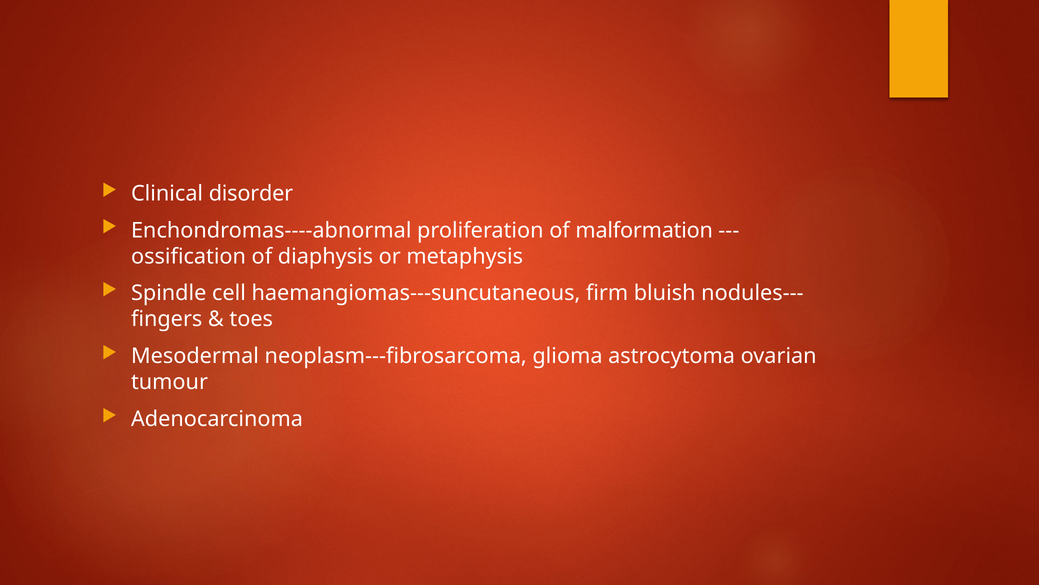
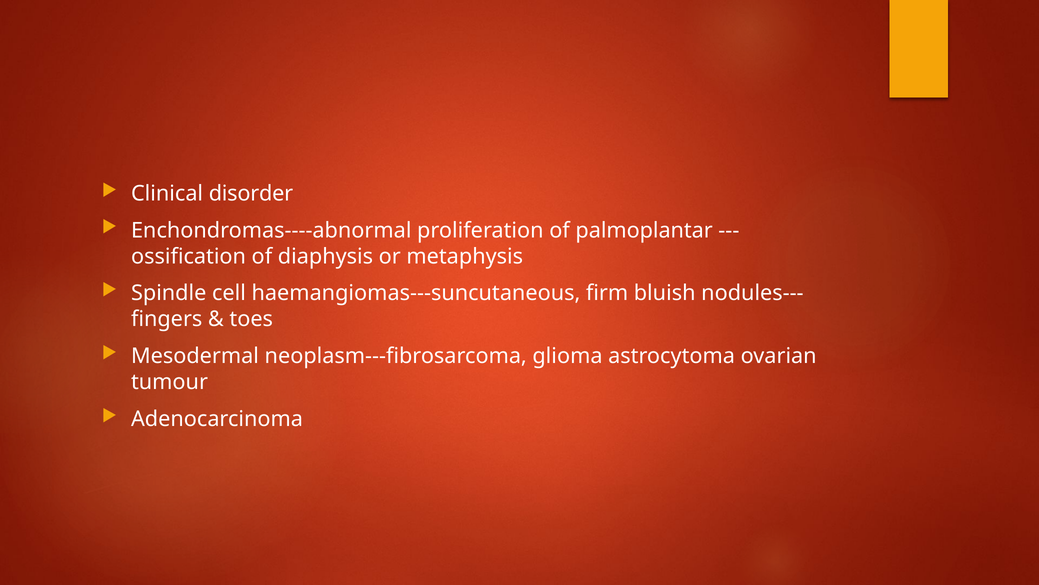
malformation: malformation -> palmoplantar (644, 230)
